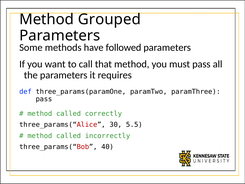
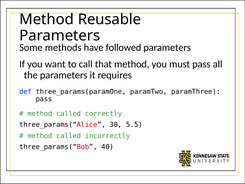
Grouped: Grouped -> Reusable (109, 19)
